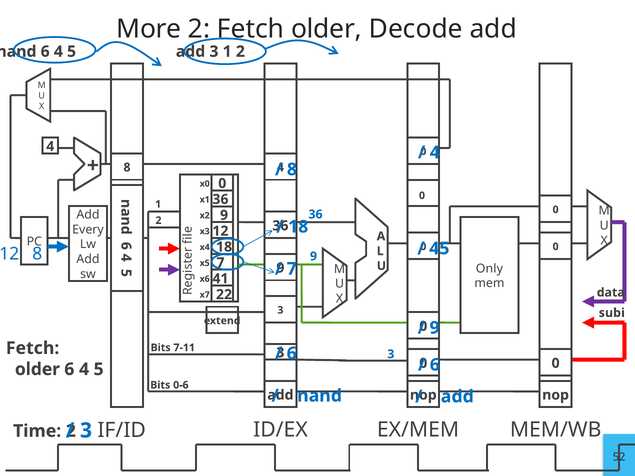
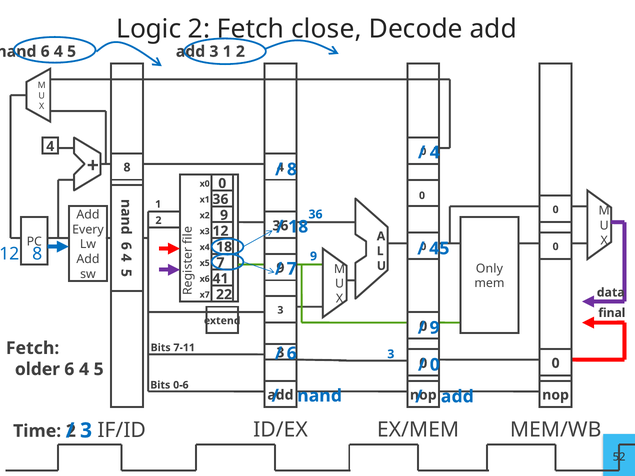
More: More -> Logic (149, 29)
2 Fetch older: older -> close (326, 29)
subi: subi -> final (612, 313)
6: 6 -> 0 (435, 365)
